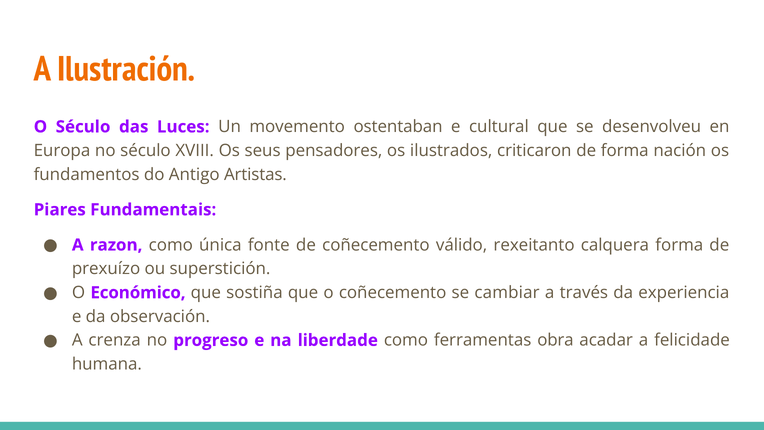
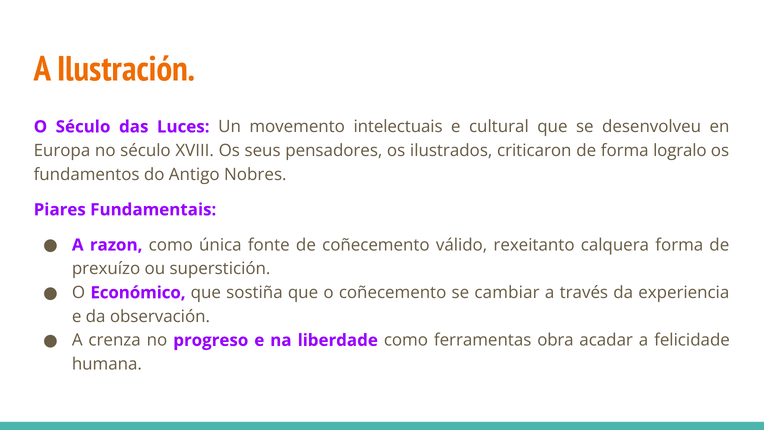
ostentaban: ostentaban -> intelectuais (398, 127)
nación: nación -> logralo (680, 151)
Artistas: Artistas -> Nobres (255, 174)
